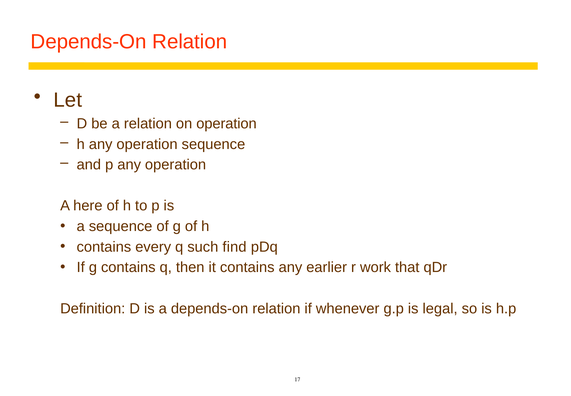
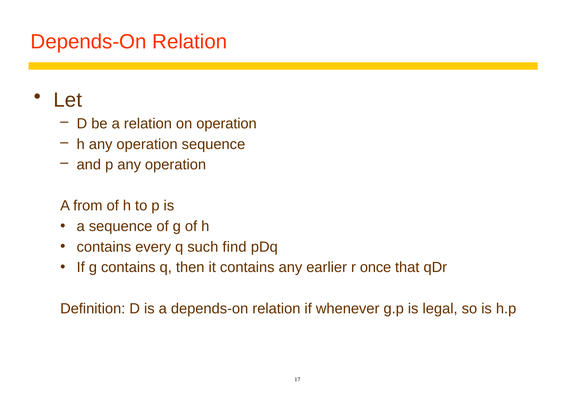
here: here -> from (88, 205)
work: work -> once (376, 267)
